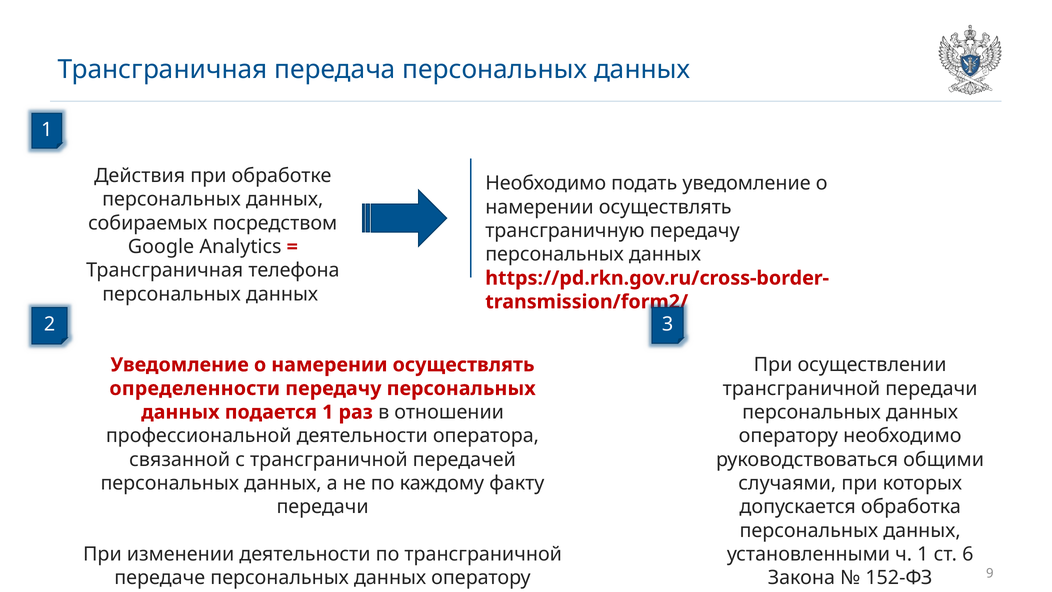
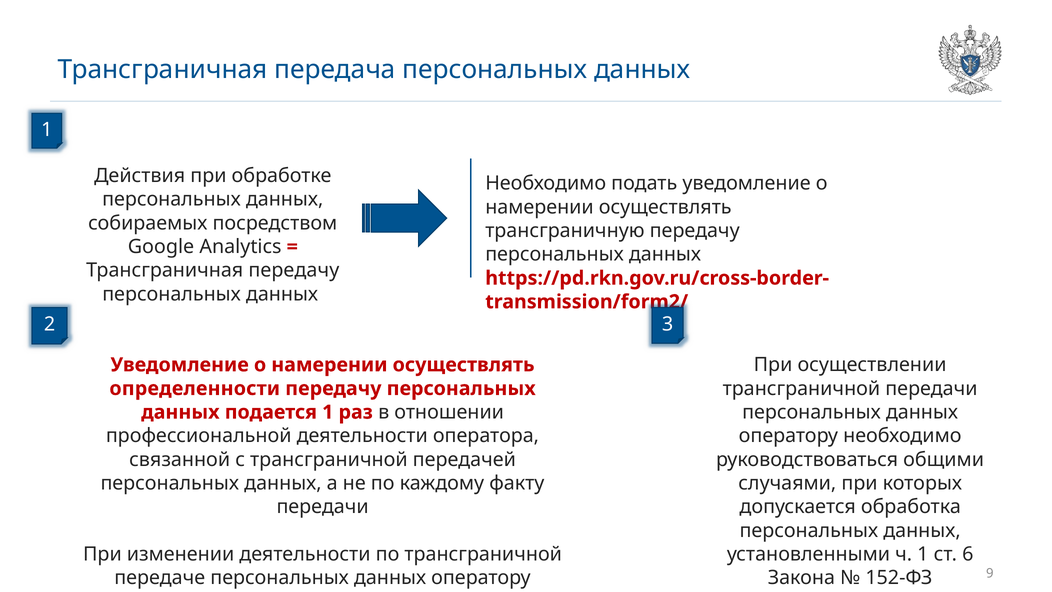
Трансграничная телефона: телефона -> передачу (294, 270)
